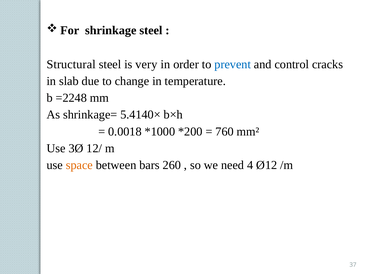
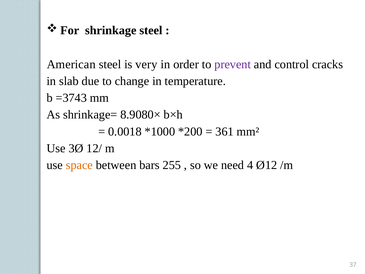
Structural: Structural -> American (71, 64)
prevent colour: blue -> purple (233, 64)
=2248: =2248 -> =3743 (71, 98)
5.4140×: 5.4140× -> 8.9080× (140, 115)
760: 760 -> 361 (225, 131)
260: 260 -> 255 (172, 165)
